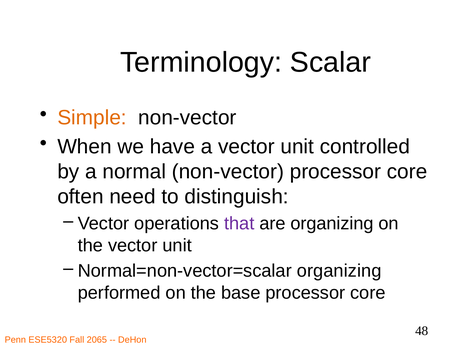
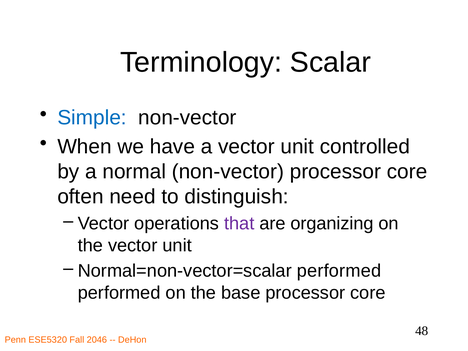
Simple colour: orange -> blue (92, 118)
Normal=non-vector=scalar organizing: organizing -> performed (339, 271)
2065: 2065 -> 2046 (97, 340)
